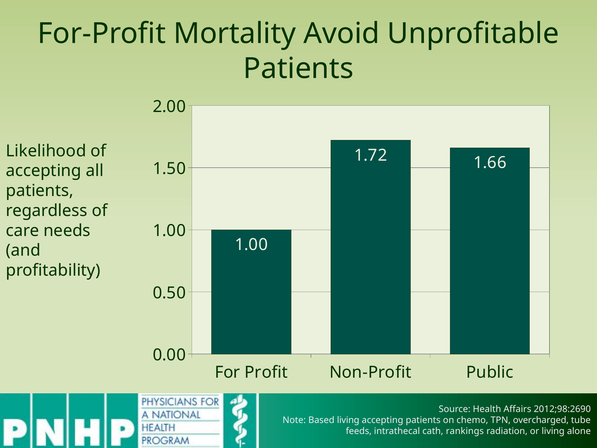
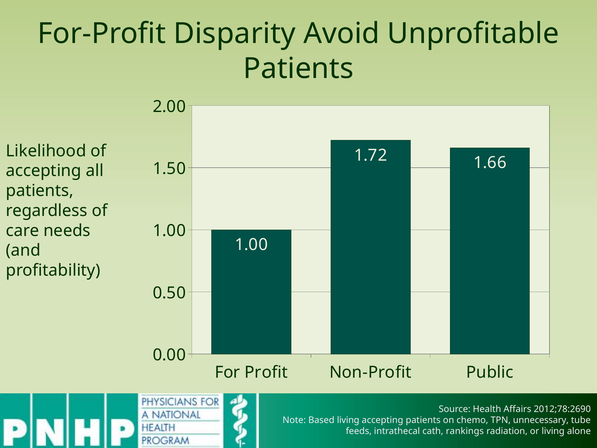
Mortality: Mortality -> Disparity (235, 34)
2012;98:2690: 2012;98:2690 -> 2012;78:2690 (562, 409)
overcharged: overcharged -> unnecessary (541, 420)
